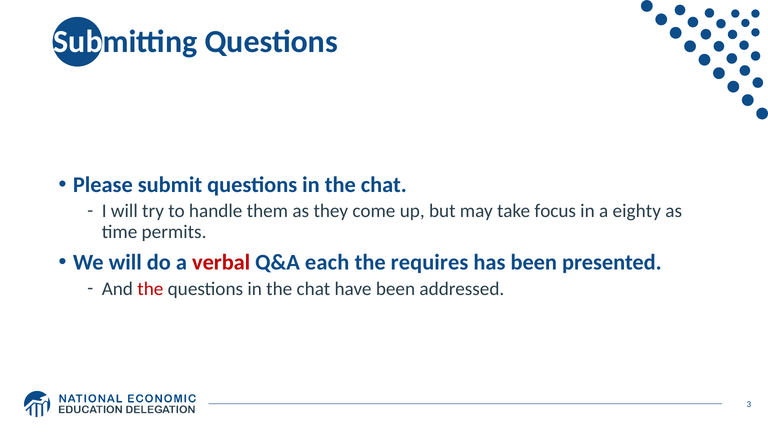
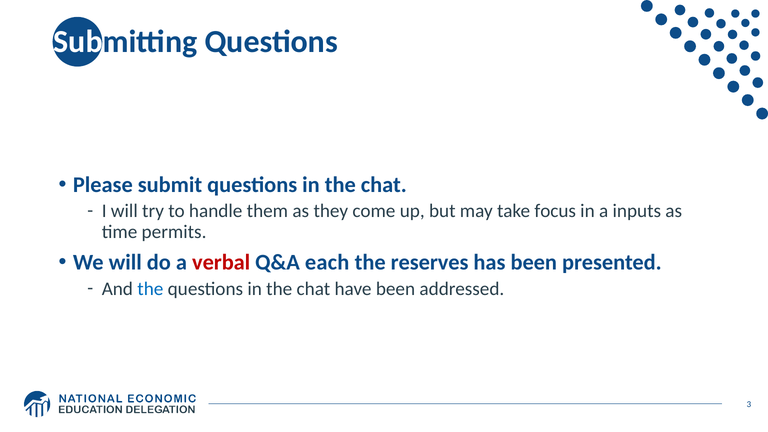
eighty: eighty -> inputs (637, 211)
requires: requires -> reserves (430, 262)
the colour: red -> blue (150, 289)
